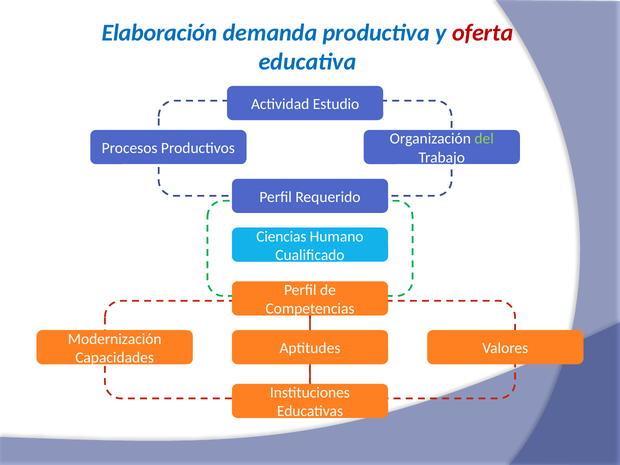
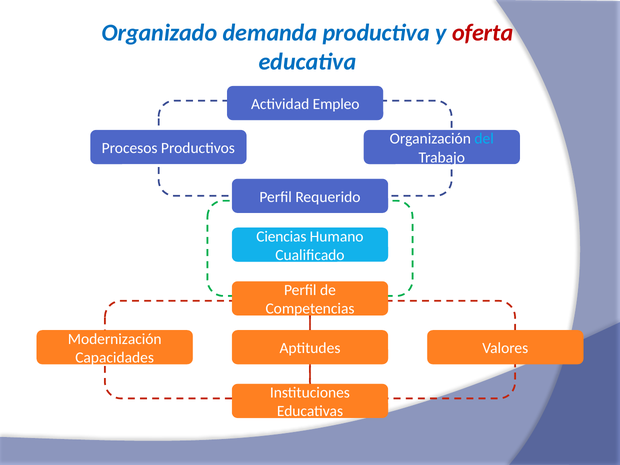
Elaboración: Elaboración -> Organizado (159, 33)
Estudio: Estudio -> Empleo (336, 104)
del colour: light green -> light blue (484, 139)
